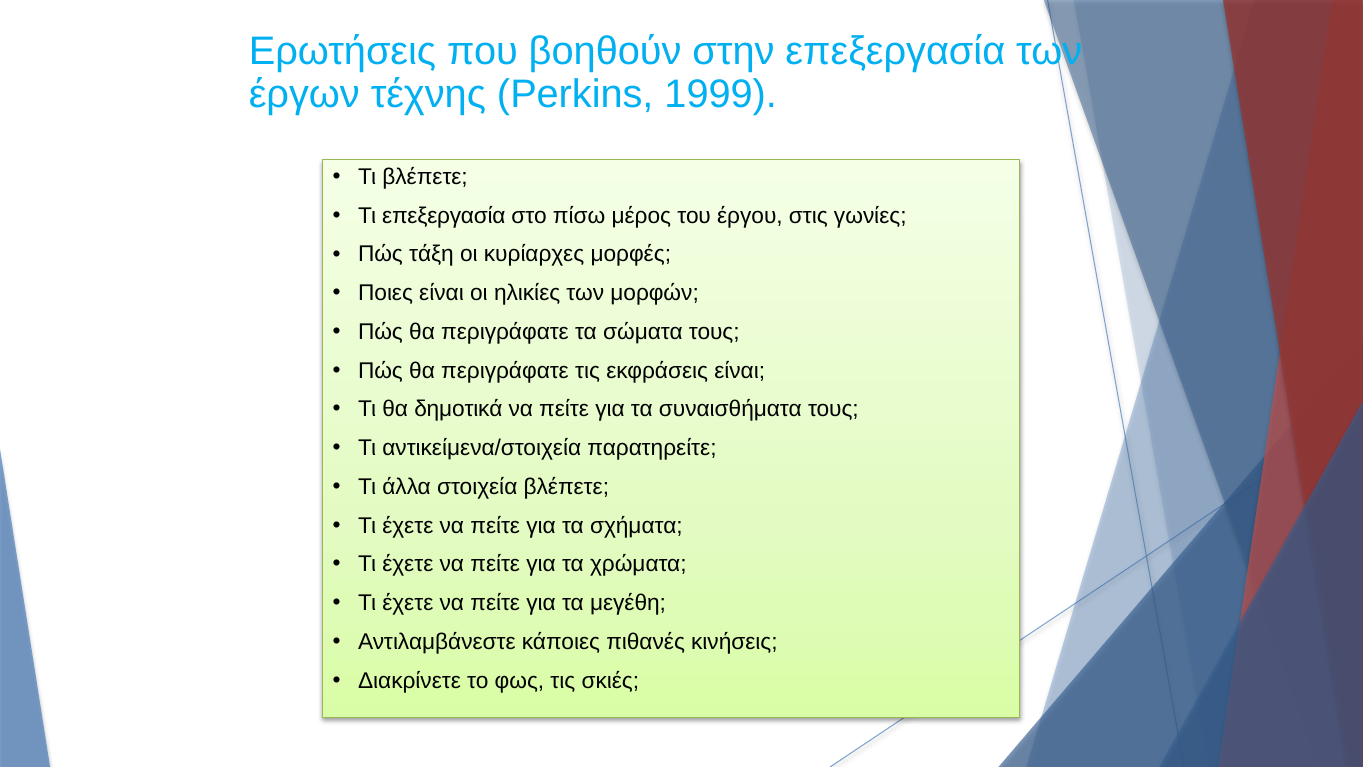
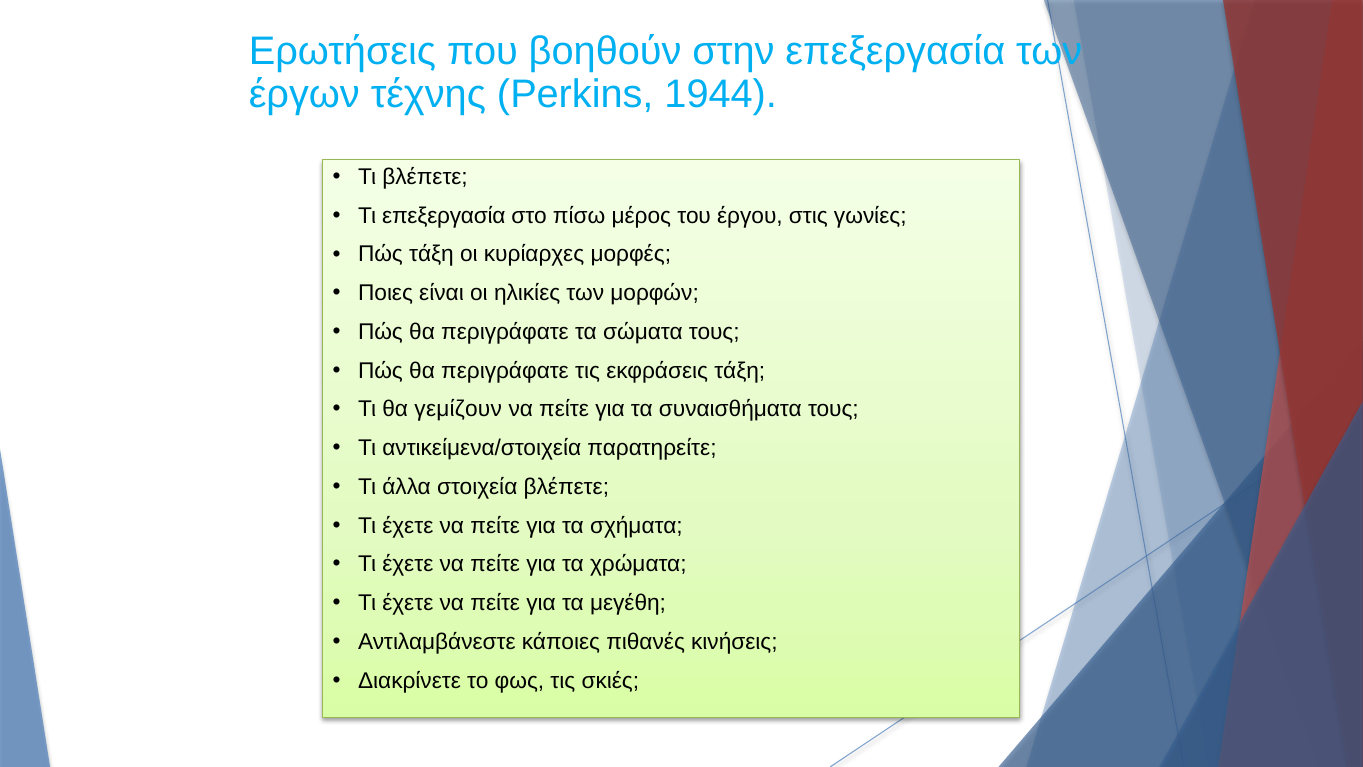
1999: 1999 -> 1944 (721, 95)
εκφράσεις είναι: είναι -> τάξη (740, 371)
δημοτικά: δημοτικά -> γεμίζουν (458, 409)
